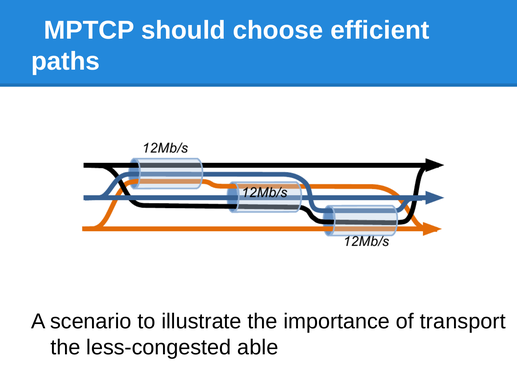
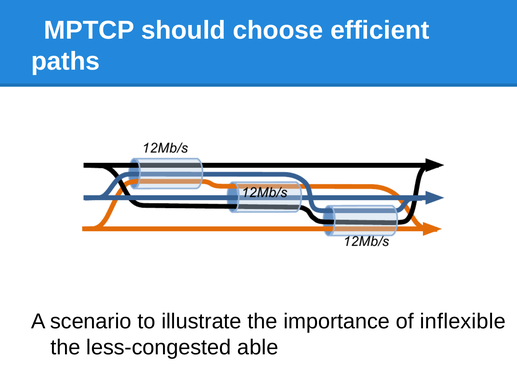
transport: transport -> inflexible (463, 321)
